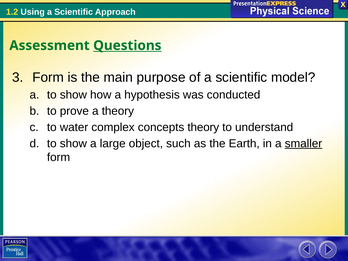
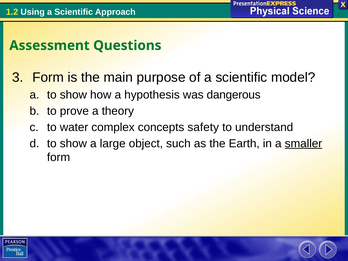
Questions underline: present -> none (127, 46)
conducted: conducted -> dangerous (234, 95)
concepts theory: theory -> safety (203, 127)
